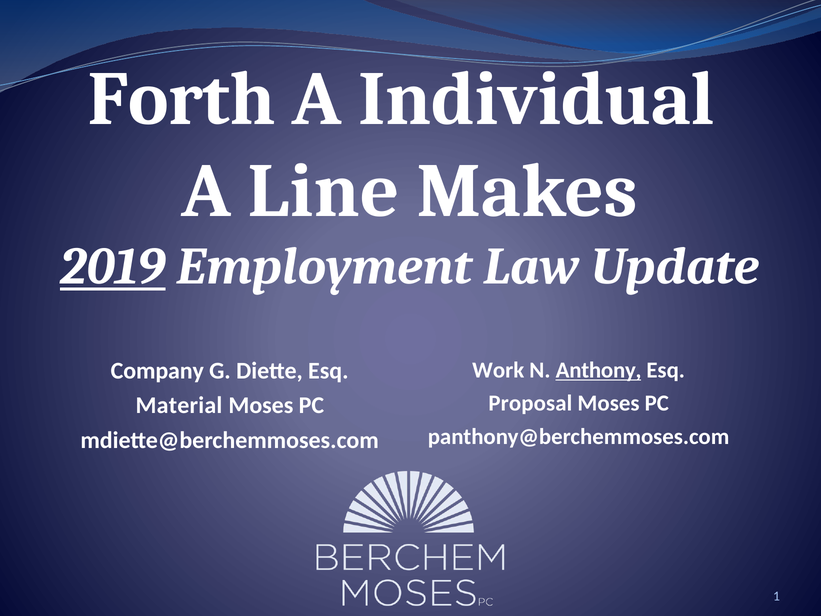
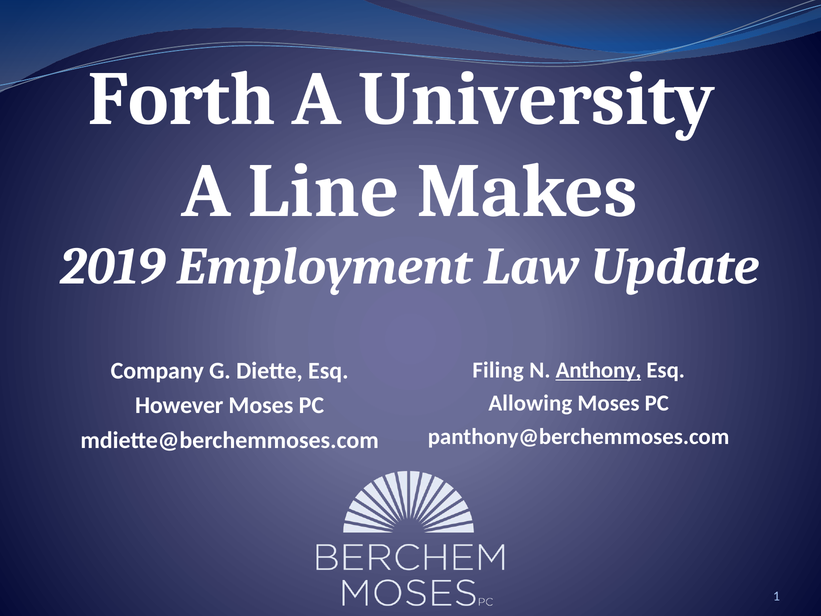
Individual: Individual -> University (537, 99)
2019 underline: present -> none (113, 266)
Work: Work -> Filing (498, 370)
Proposal: Proposal -> Allowing (530, 403)
Material: Material -> However (179, 405)
